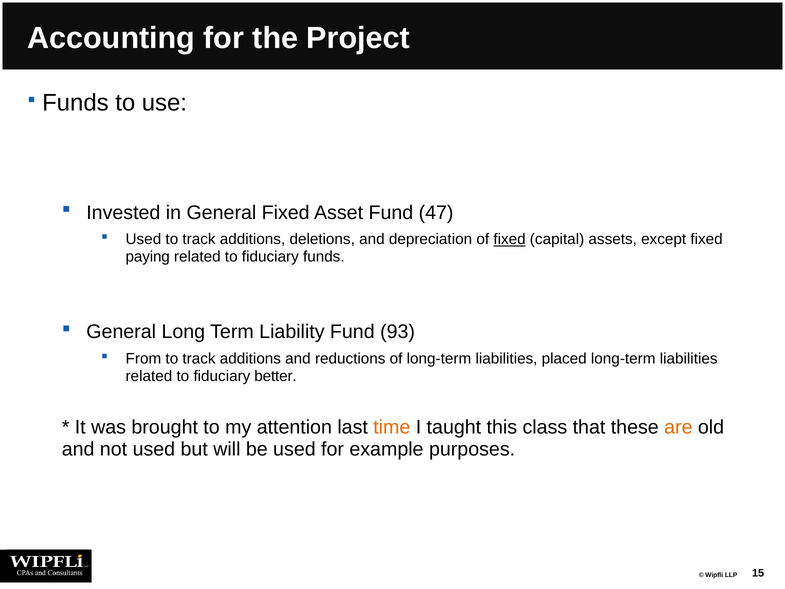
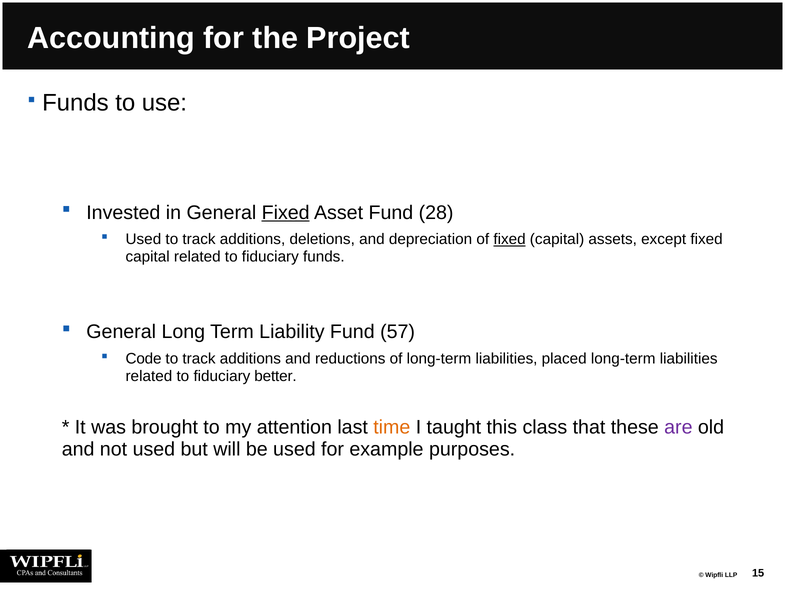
Fixed underline: none -> present (286, 213)
47: 47 -> 28 (436, 213)
paying: paying -> capital (148, 257)
93: 93 -> 57 (398, 332)
From: From -> Code (144, 359)
are colour: orange -> purple (678, 427)
